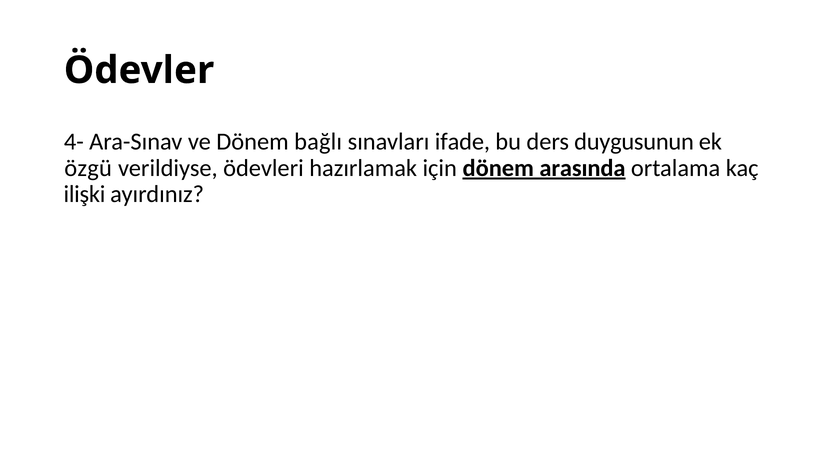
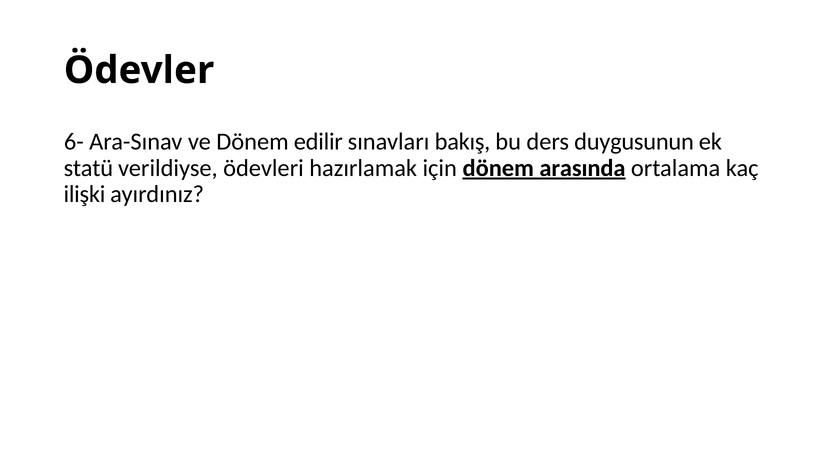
4-: 4- -> 6- (74, 142)
bağlı: bağlı -> edilir (318, 142)
ifade: ifade -> bakış (463, 142)
özgü: özgü -> statü (88, 168)
